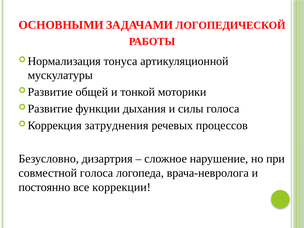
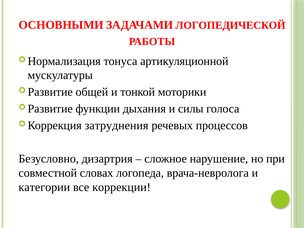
совместной голоса: голоса -> словах (97, 173)
постоянно: постоянно -> категории (44, 187)
